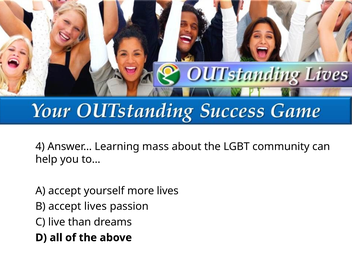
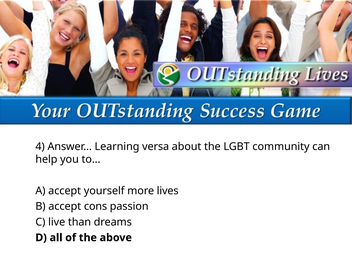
mass: mass -> versa (156, 147)
accept lives: lives -> cons (96, 206)
